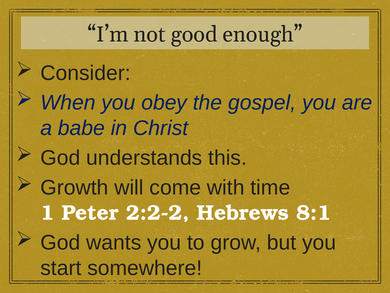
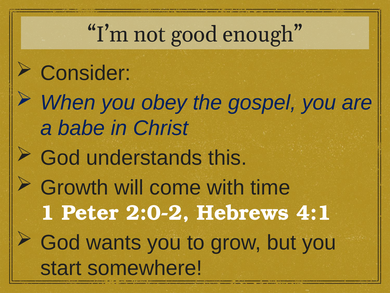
2:2-2: 2:2-2 -> 2:0-2 (158, 213)
8:1: 8:1 -> 4:1 (314, 213)
